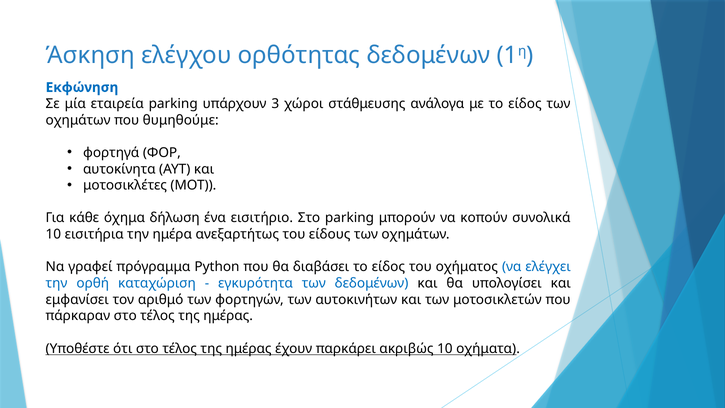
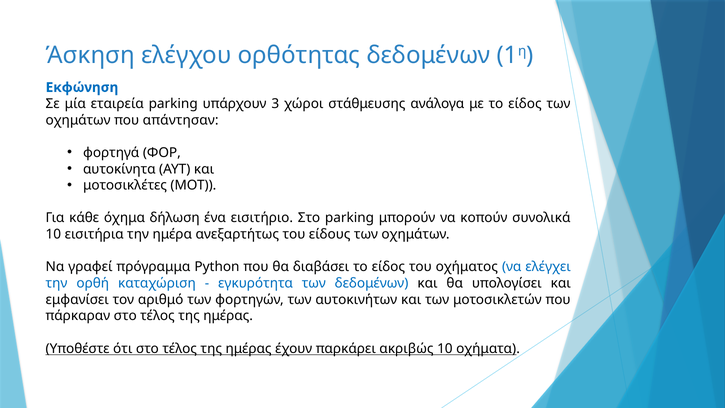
θυμηθούμε: θυμηθούμε -> απάντησαν (181, 120)
